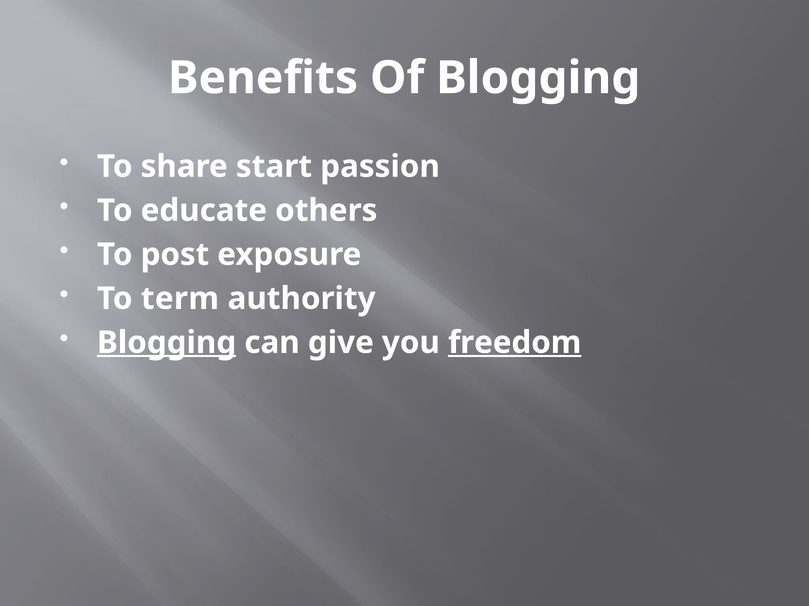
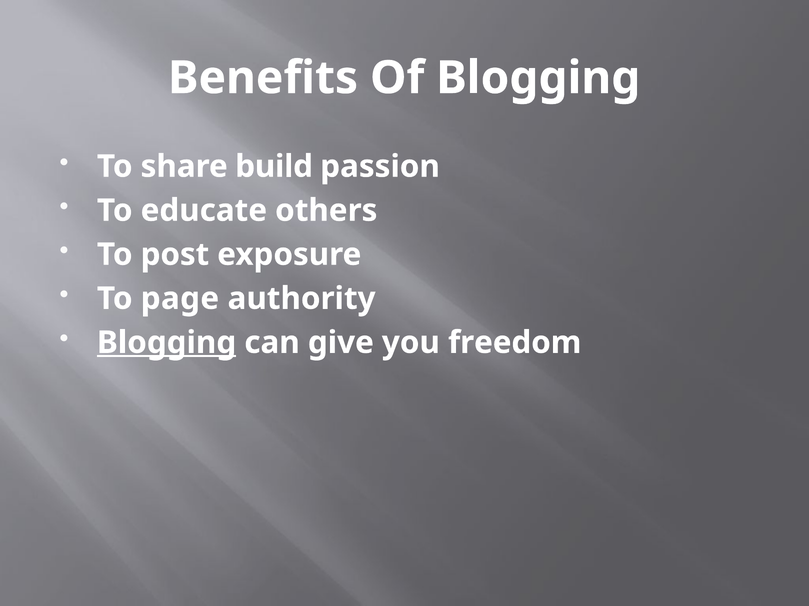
start: start -> build (274, 167)
term: term -> page (180, 299)
freedom underline: present -> none (515, 343)
